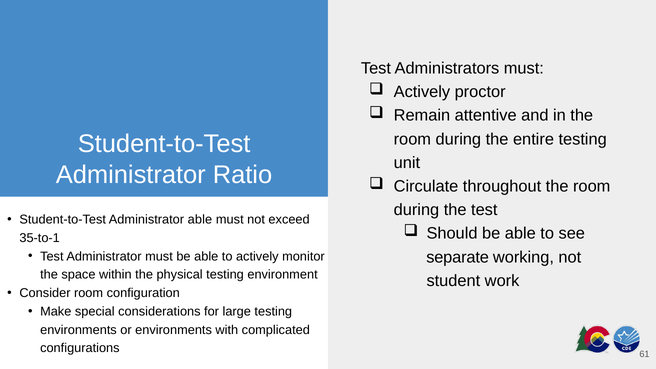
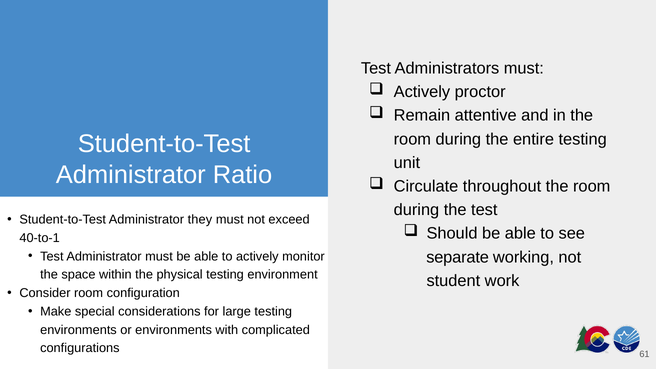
Administrator able: able -> they (200, 220)
35-to-1: 35-to-1 -> 40-to-1 (40, 238)
